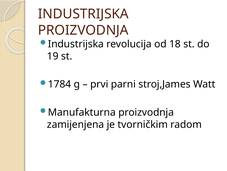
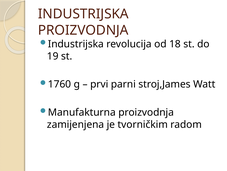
1784: 1784 -> 1760 (60, 84)
